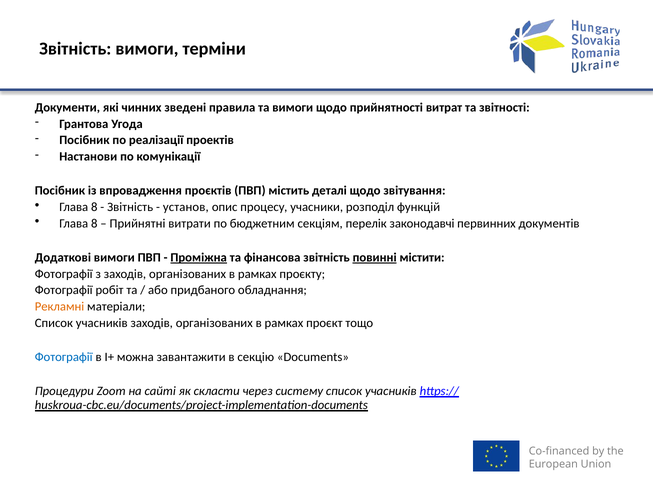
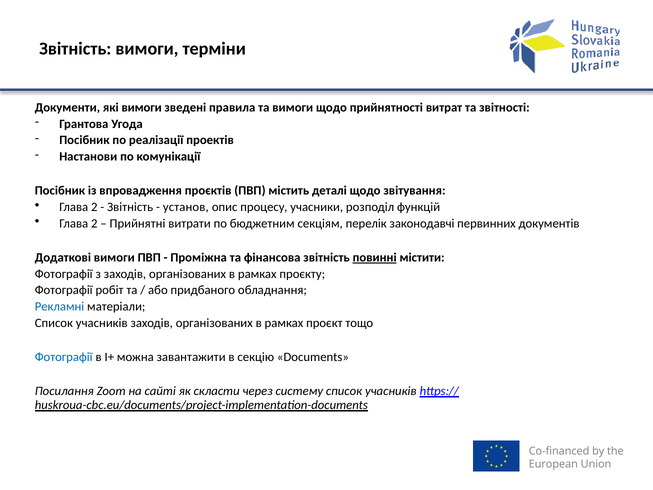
які чинних: чинних -> вимоги (142, 108)
8: 8 -> 2 (94, 207)
8: 8 -> 2 (94, 223)
Проміжна underline: present -> none (199, 257)
Рекламні colour: orange -> blue (60, 306)
Процедури: Процедури -> Посилання (64, 391)
